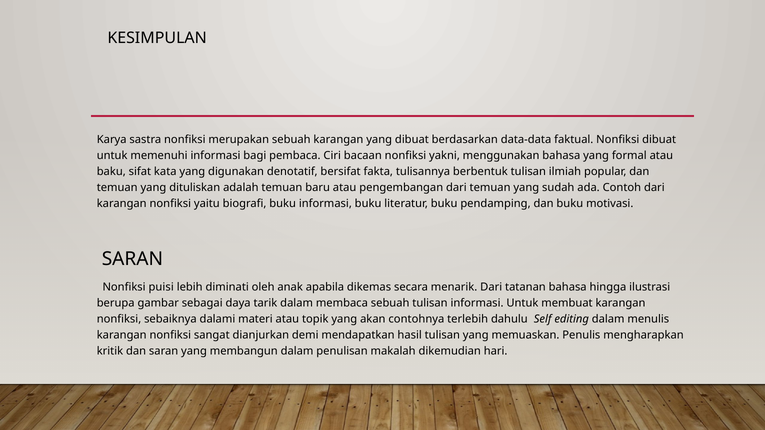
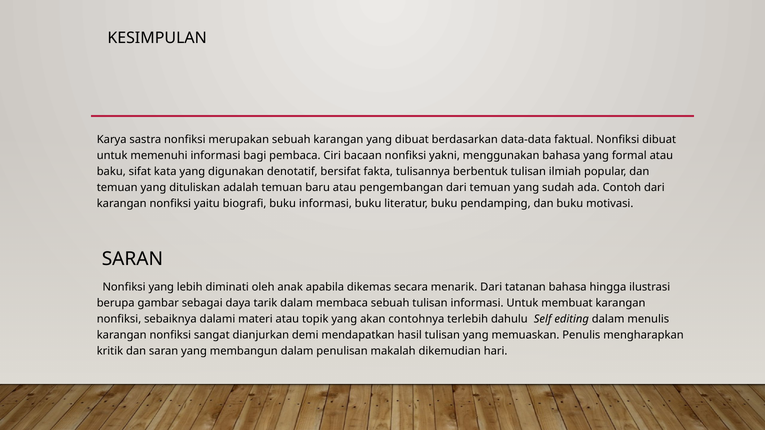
Nonfiksi puisi: puisi -> yang (161, 287)
